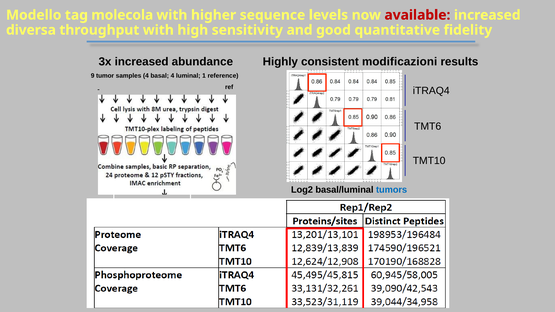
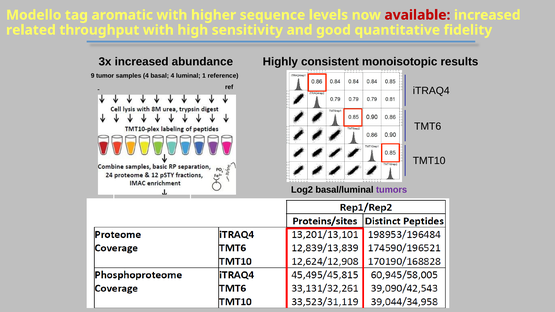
molecola: molecola -> aromatic (122, 15)
diversa: diversa -> related (31, 30)
modificazioni: modificazioni -> monoisotopic (400, 62)
tumors colour: blue -> purple (392, 190)
